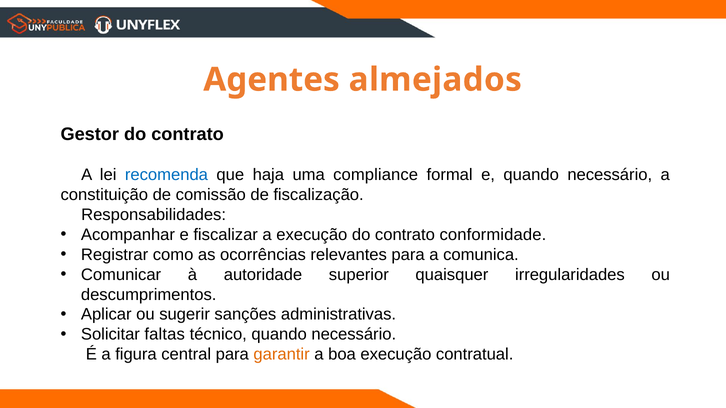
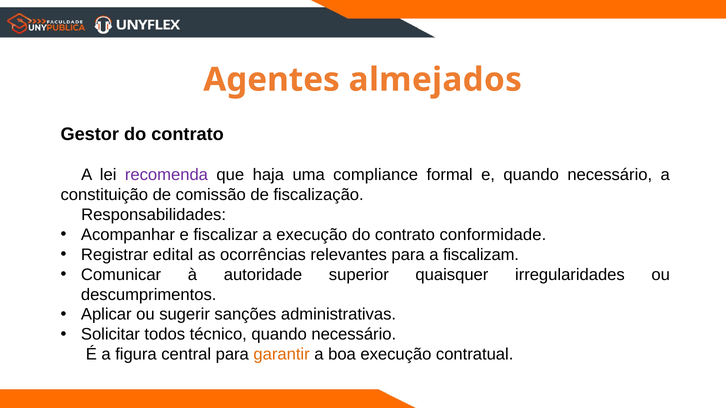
recomenda colour: blue -> purple (166, 175)
como: como -> edital (173, 255)
comunica: comunica -> fiscalizam (481, 255)
faltas: faltas -> todos (165, 335)
